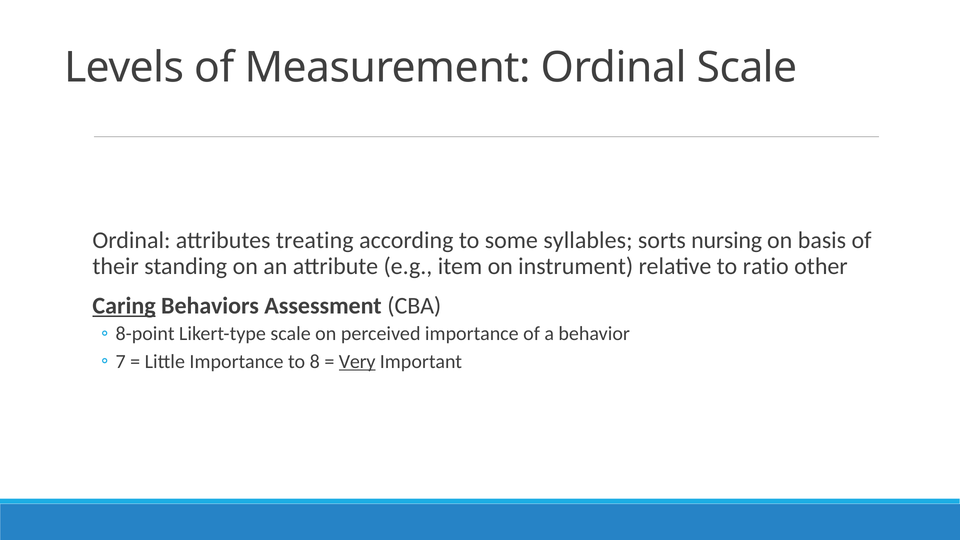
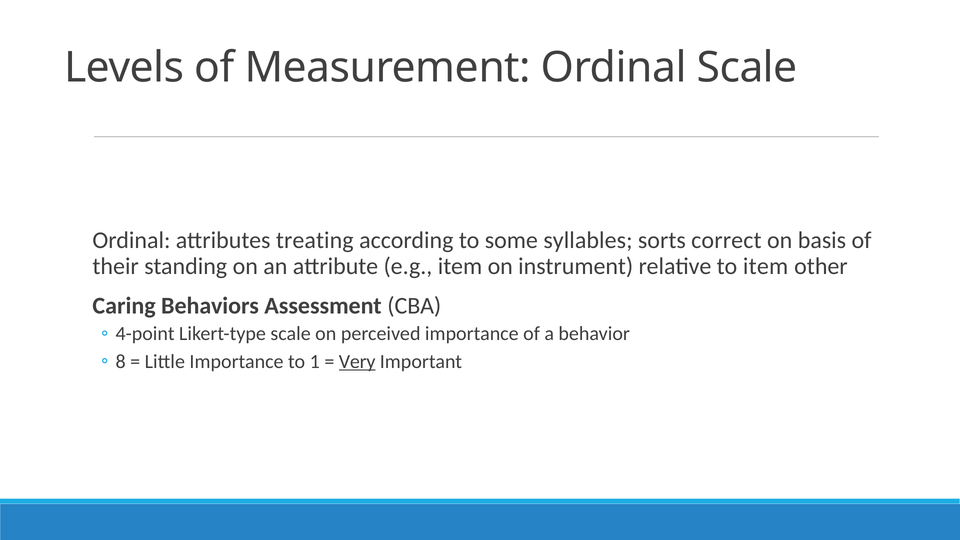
nursing: nursing -> correct (726, 240)
to ratio: ratio -> item (766, 266)
Caring underline: present -> none (124, 306)
8-point: 8-point -> 4-point (145, 334)
7: 7 -> 8 (121, 361)
8: 8 -> 1 (315, 361)
